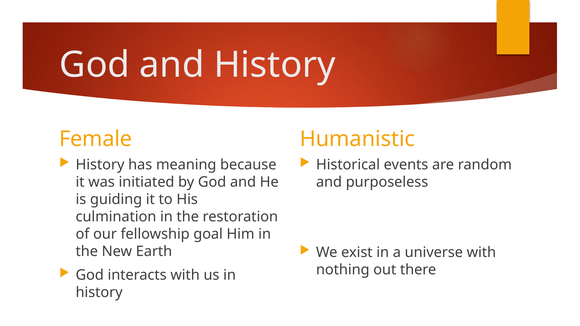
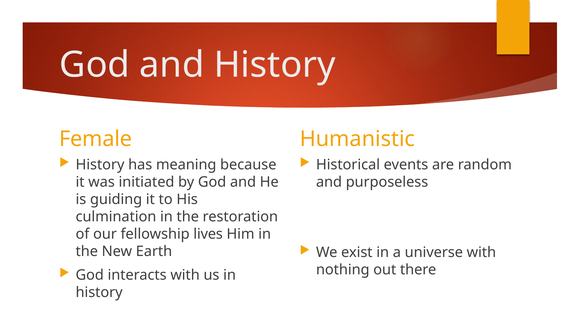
goal: goal -> lives (208, 234)
